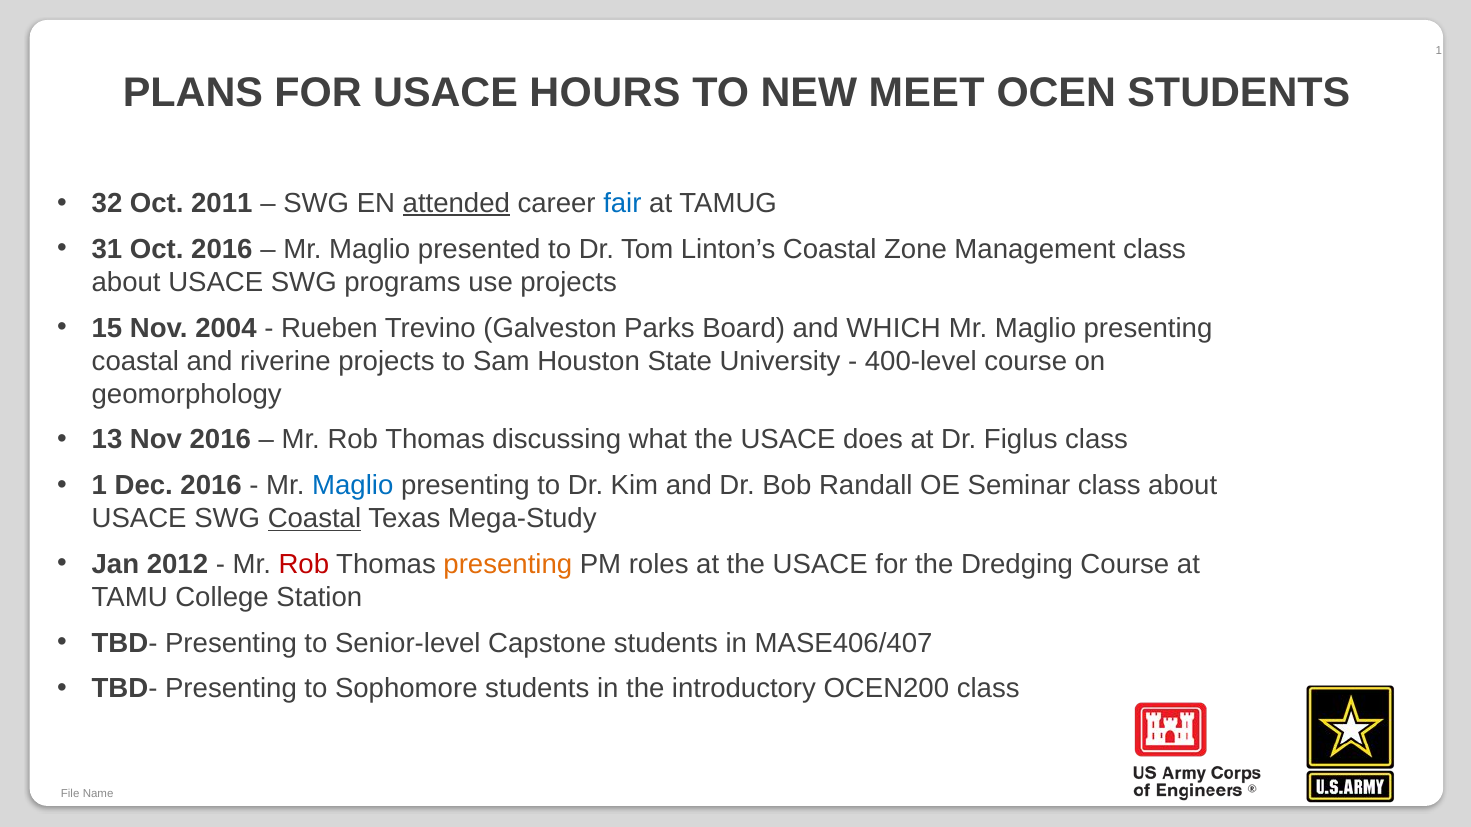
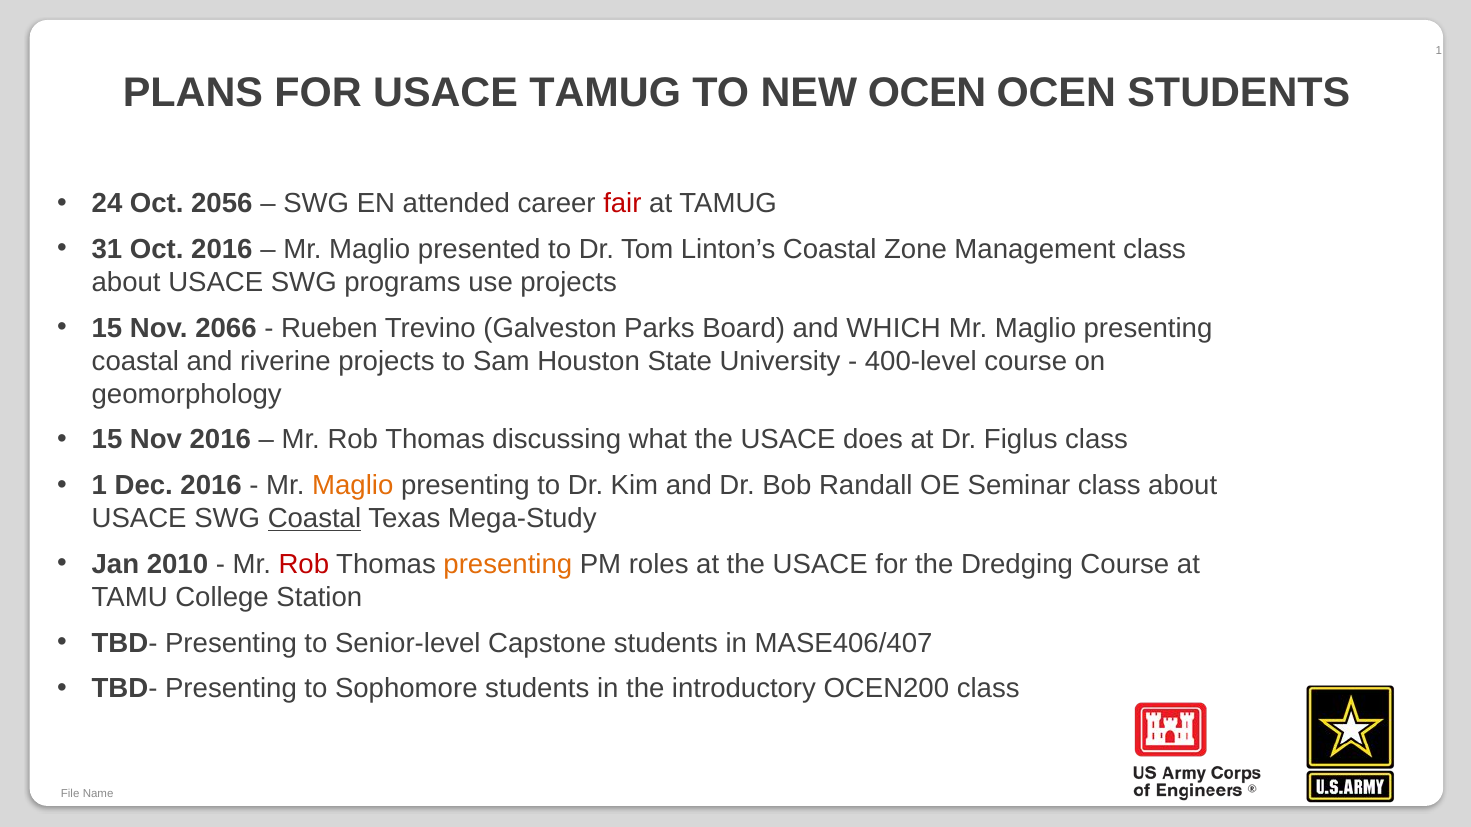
USACE HOURS: HOURS -> TAMUG (605, 93)
NEW MEET: MEET -> OCEN (927, 93)
32: 32 -> 24 (107, 204)
2011: 2011 -> 2056 (222, 204)
attended underline: present -> none (456, 204)
fair colour: blue -> red (622, 204)
2004: 2004 -> 2066 (226, 328)
13: 13 -> 15 (107, 440)
Maglio colour: blue -> orange (353, 486)
2012: 2012 -> 2010 (177, 565)
